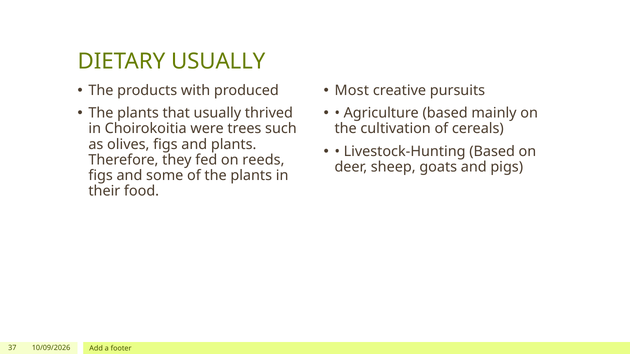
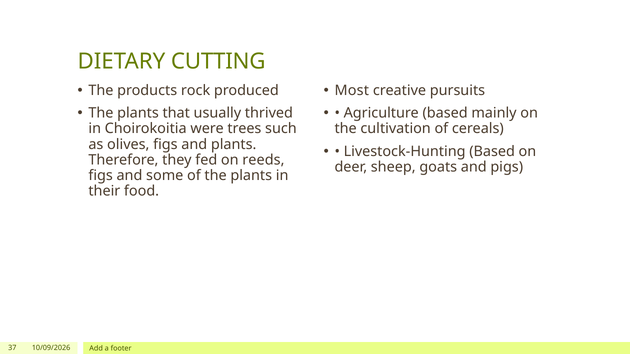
DIETARY USUALLY: USUALLY -> CUTTING (218, 61)
with: with -> rock (196, 90)
